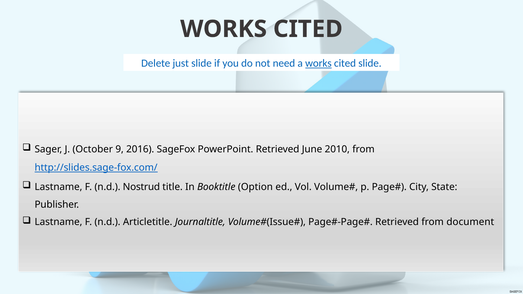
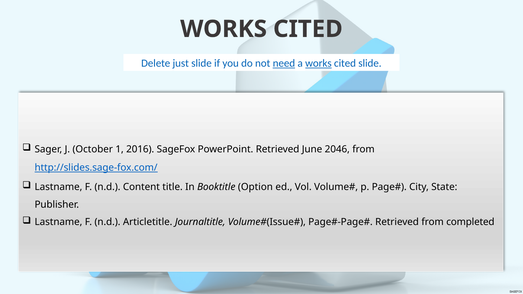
need underline: none -> present (284, 63)
9: 9 -> 1 (120, 149)
2010: 2010 -> 2046 (337, 149)
Nostrud: Nostrud -> Content (141, 187)
document: document -> completed (470, 222)
